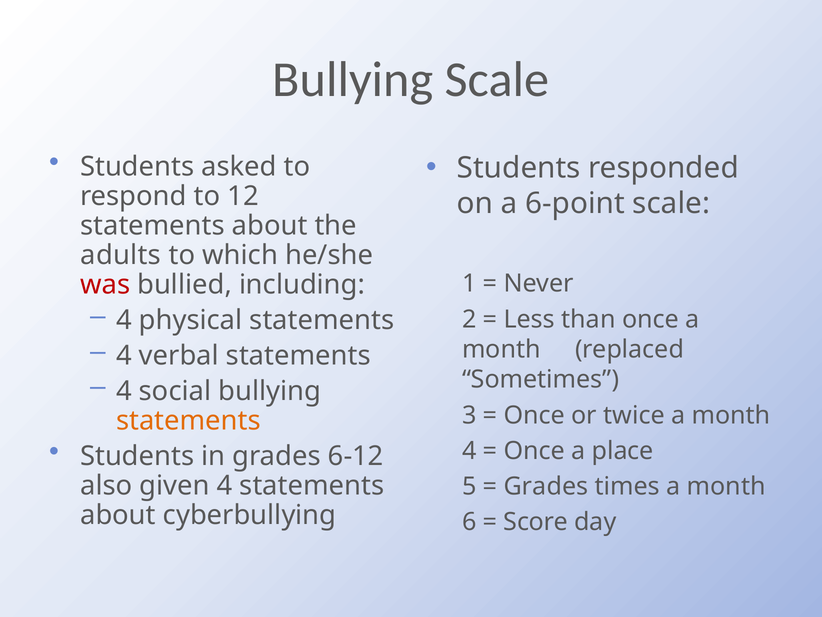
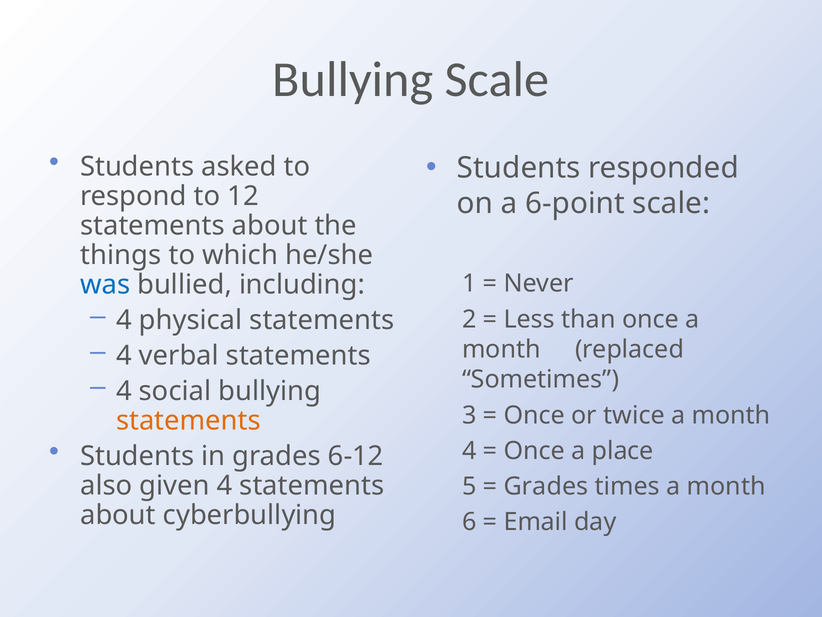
adults: adults -> things (121, 255)
was colour: red -> blue (105, 285)
Score: Score -> Email (536, 522)
